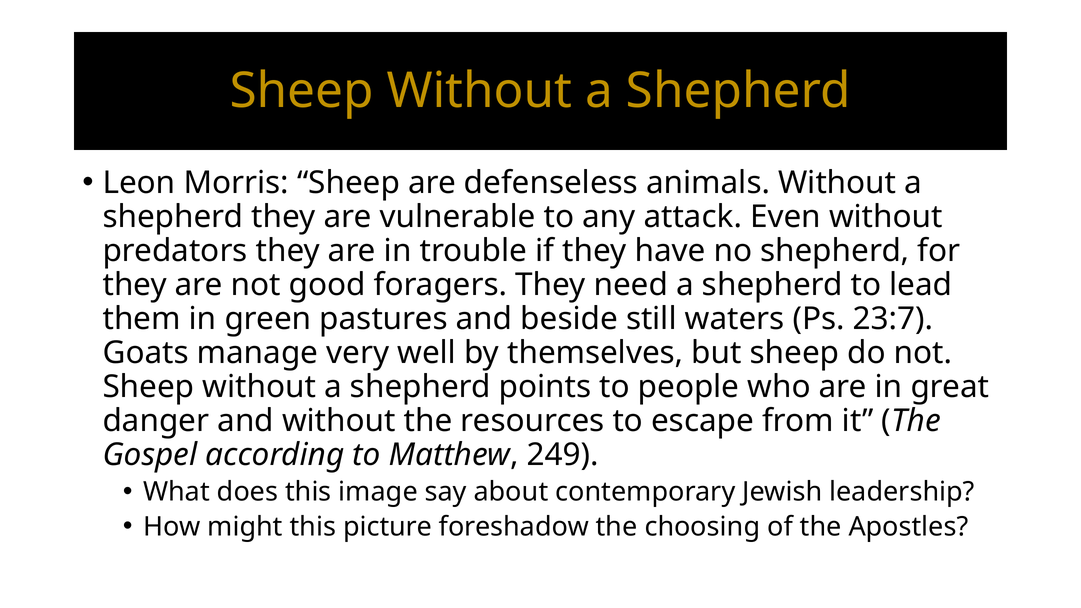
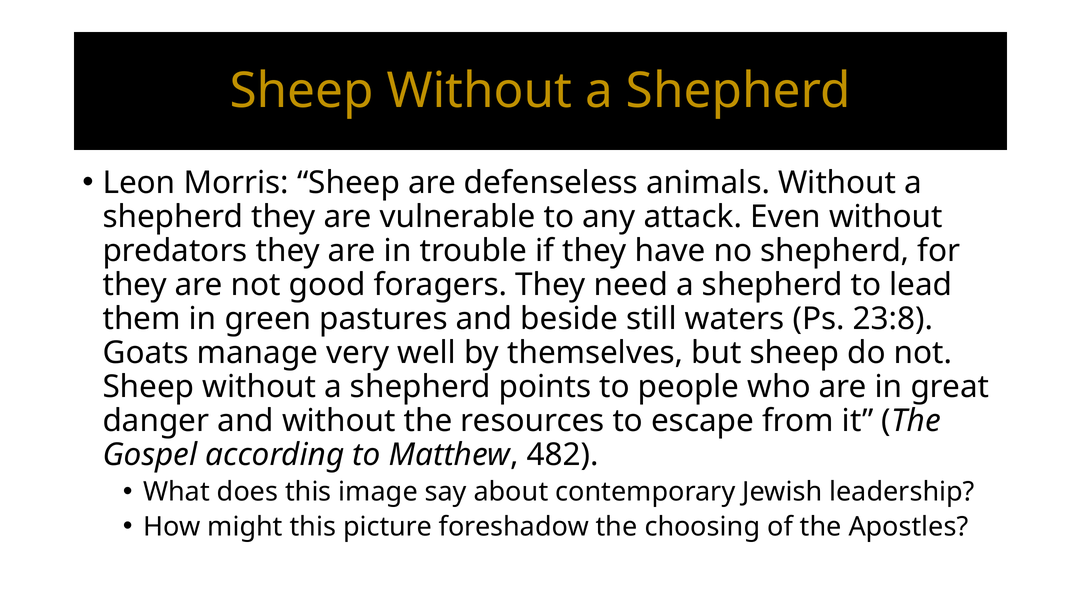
23:7: 23:7 -> 23:8 (893, 319)
249: 249 -> 482 (563, 455)
